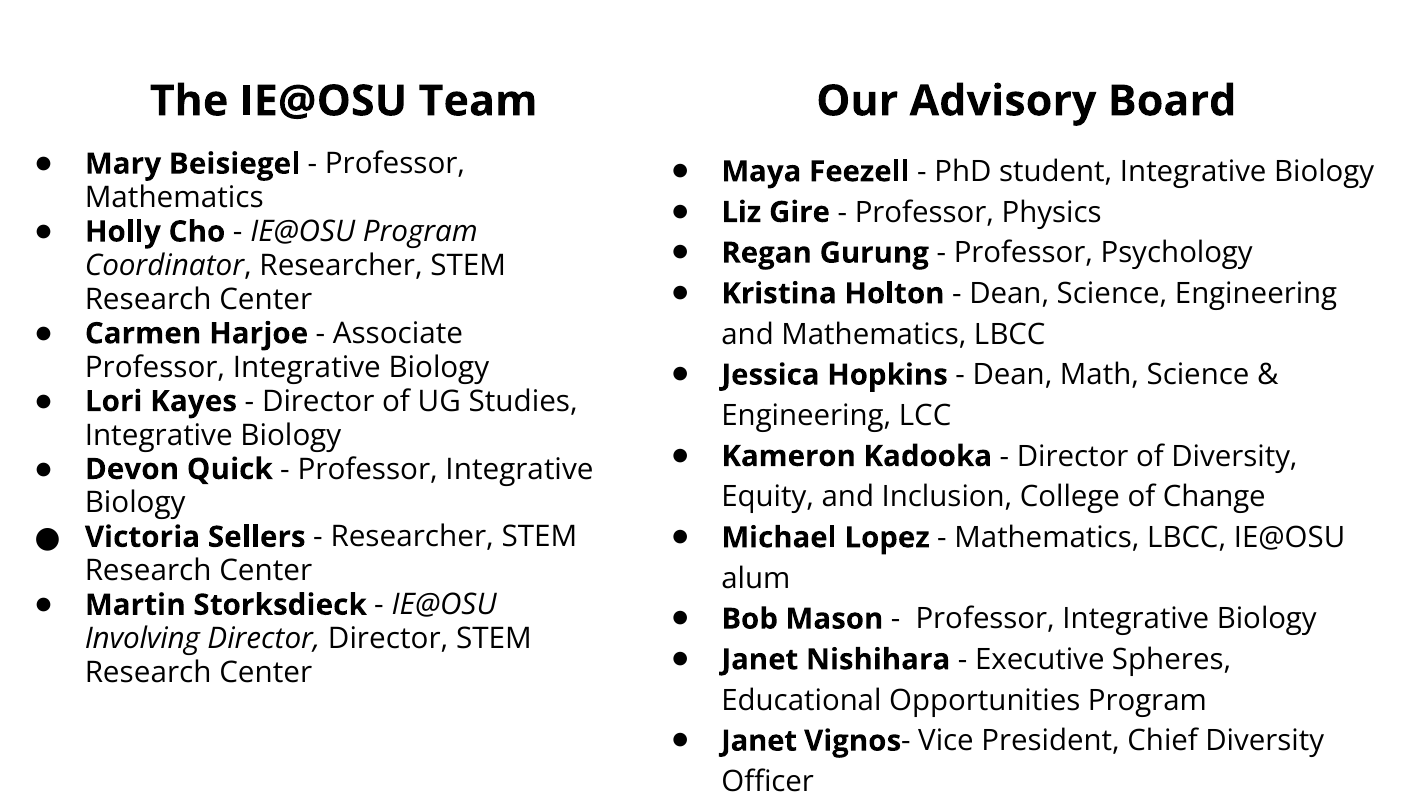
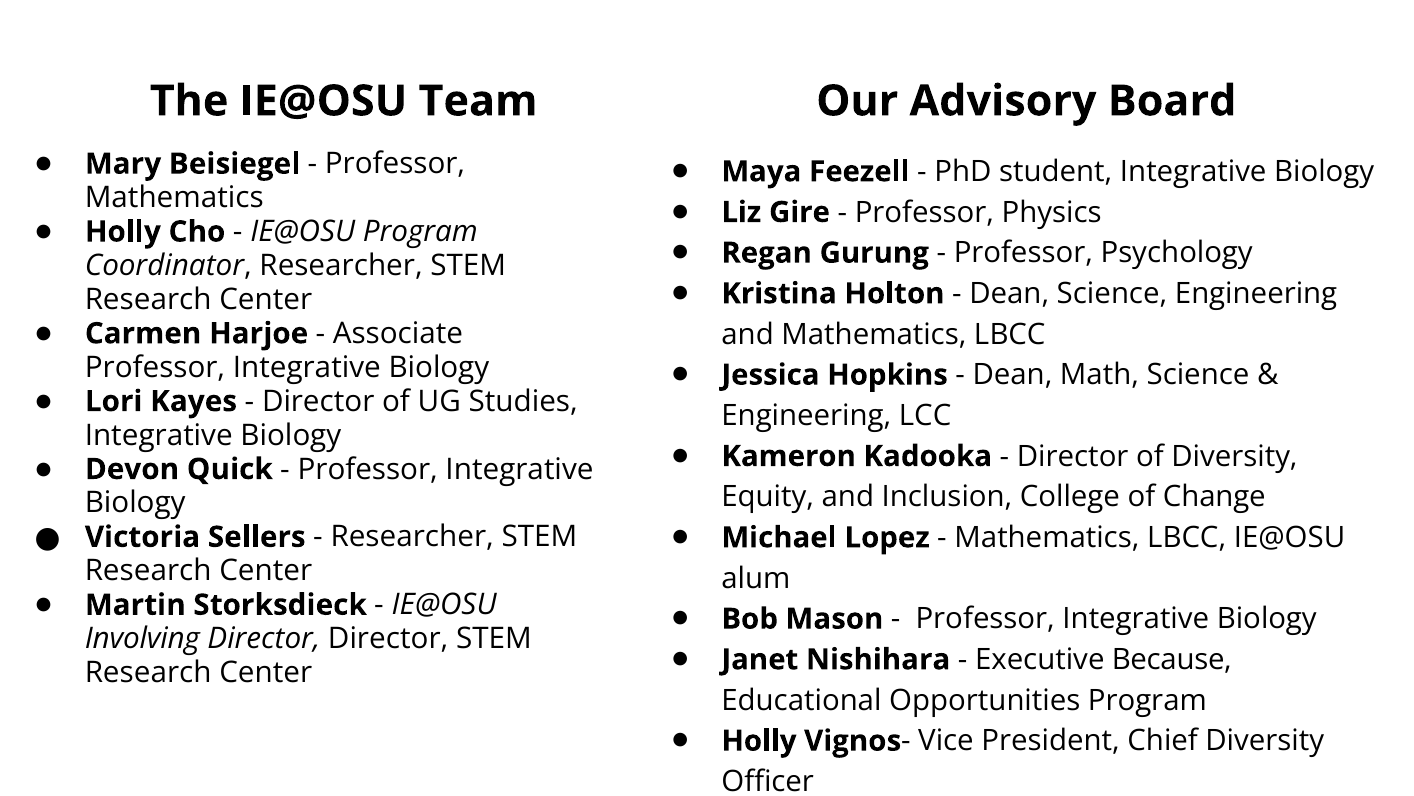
Spheres: Spheres -> Because (1172, 659)
Janet: Janet -> Holly (759, 740)
